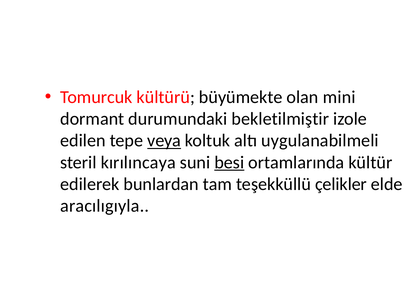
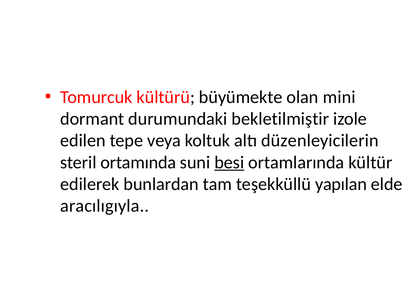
veya underline: present -> none (164, 141)
uygulanabilmeli: uygulanabilmeli -> düzenleyicilerin (320, 141)
kırılıncaya: kırılıncaya -> ortamında (138, 162)
çelikler: çelikler -> yapılan (341, 184)
